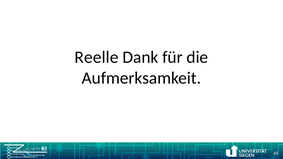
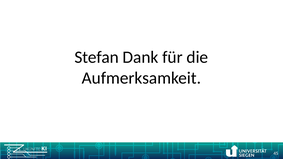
Reelle: Reelle -> Stefan (97, 57)
